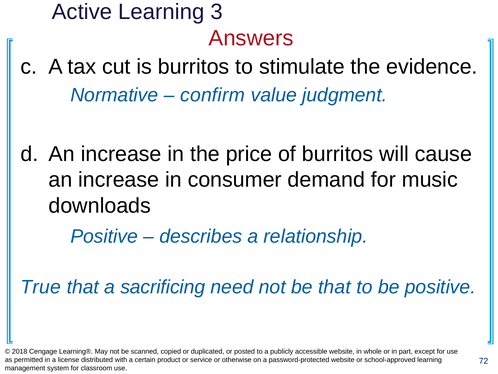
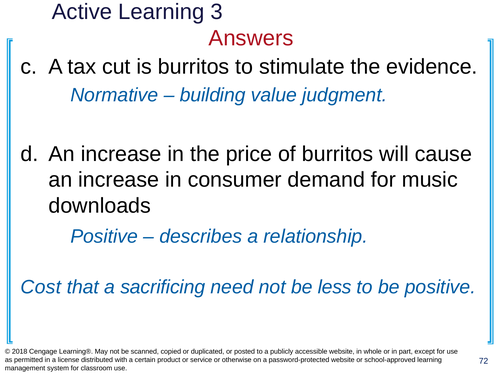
confirm: confirm -> building (213, 95)
True: True -> Cost (41, 287)
be that: that -> less (335, 287)
